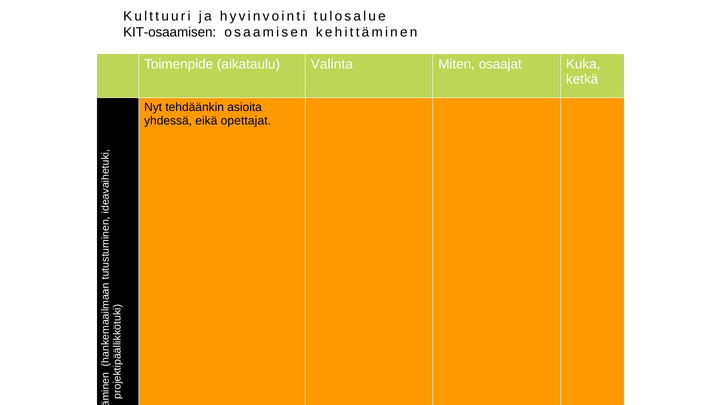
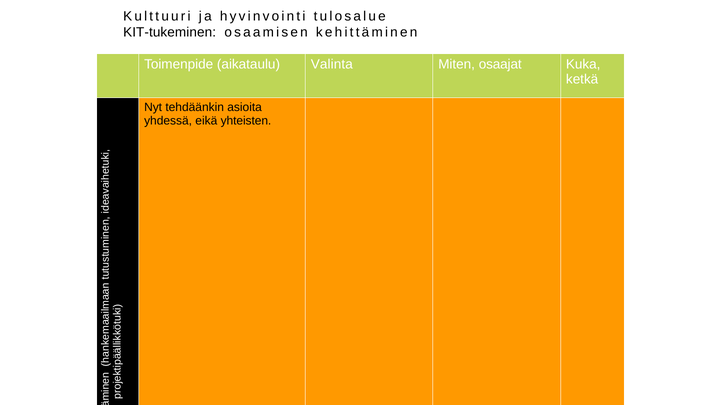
KIT-osaamisen: KIT-osaamisen -> KIT-tukeminen (170, 33)
opettajat: opettajat -> yhteisten (246, 121)
